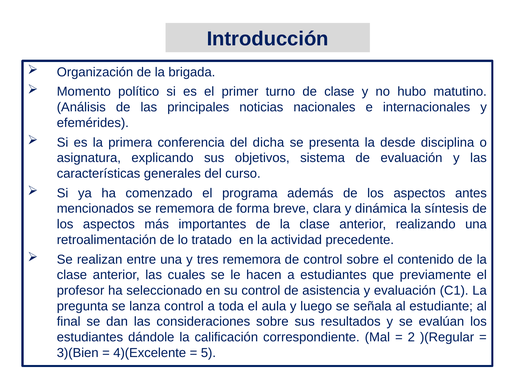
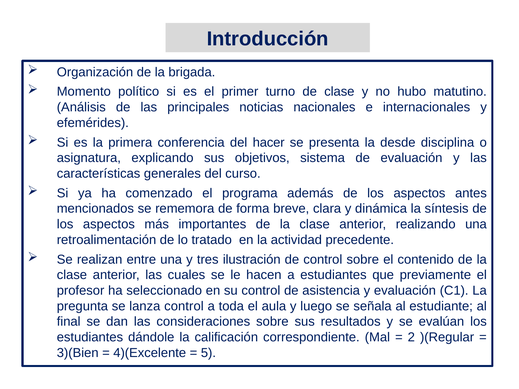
dicha: dicha -> hacer (269, 142)
tres rememora: rememora -> ilustración (252, 260)
